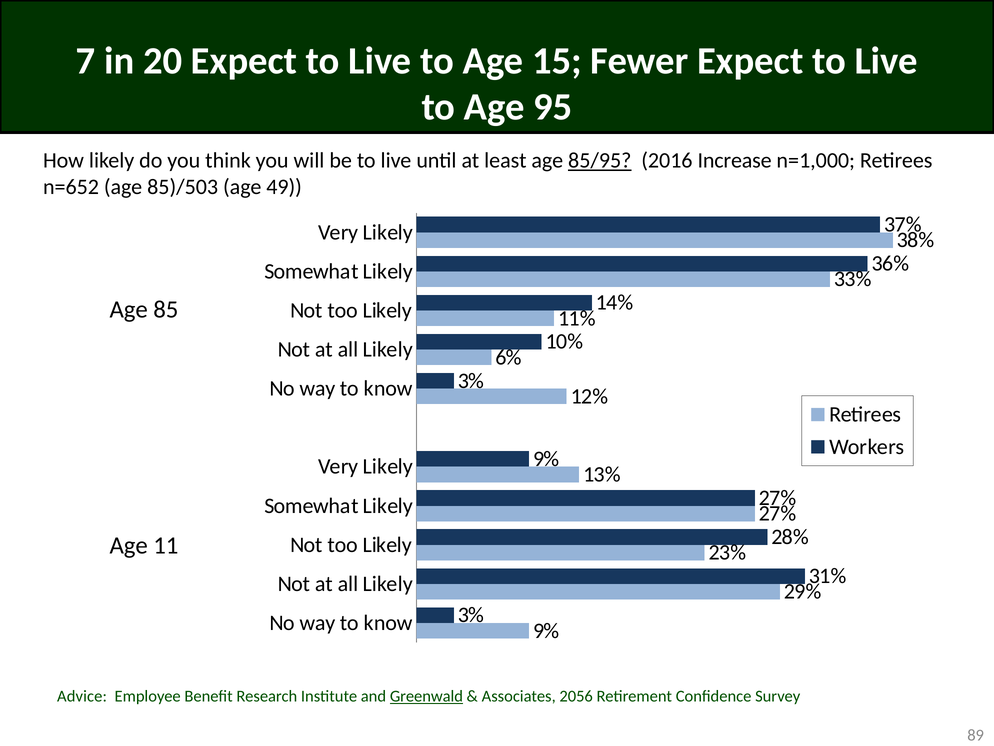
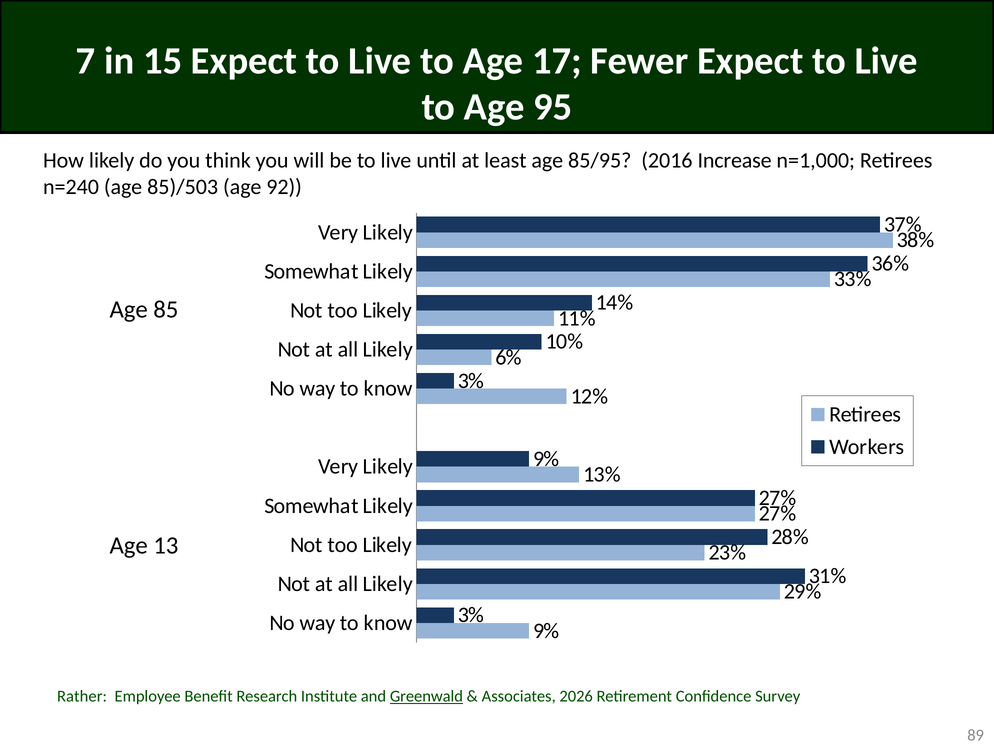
20: 20 -> 15 (163, 61)
15: 15 -> 17 (557, 61)
85/95 underline: present -> none (600, 161)
n=652: n=652 -> n=240 (71, 187)
49: 49 -> 92 (284, 187)
11: 11 -> 13 (166, 545)
Advice: Advice -> Rather (82, 696)
2056: 2056 -> 2026 (576, 696)
